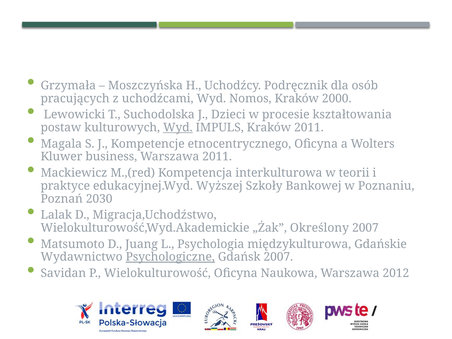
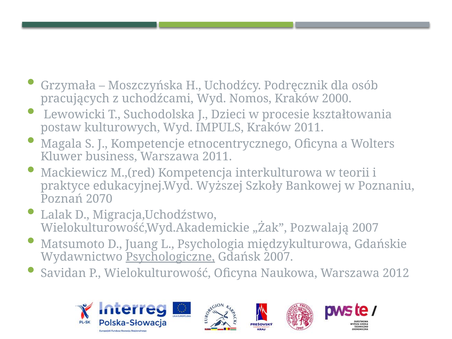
Wyd underline: present -> none (178, 128)
2030: 2030 -> 2070 (99, 199)
Określony: Określony -> Pozwalają (319, 228)
